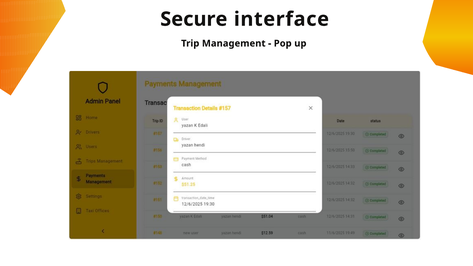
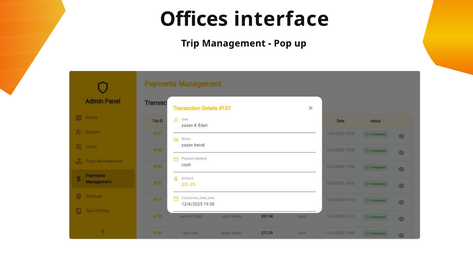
Secure: Secure -> Offices (194, 19)
